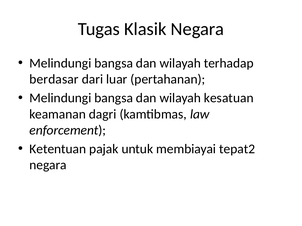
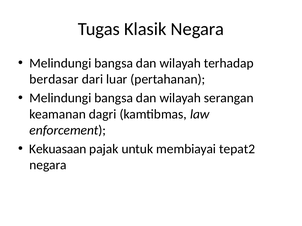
kesatuan: kesatuan -> serangan (229, 98)
Ketentuan: Ketentuan -> Kekuasaan (58, 149)
